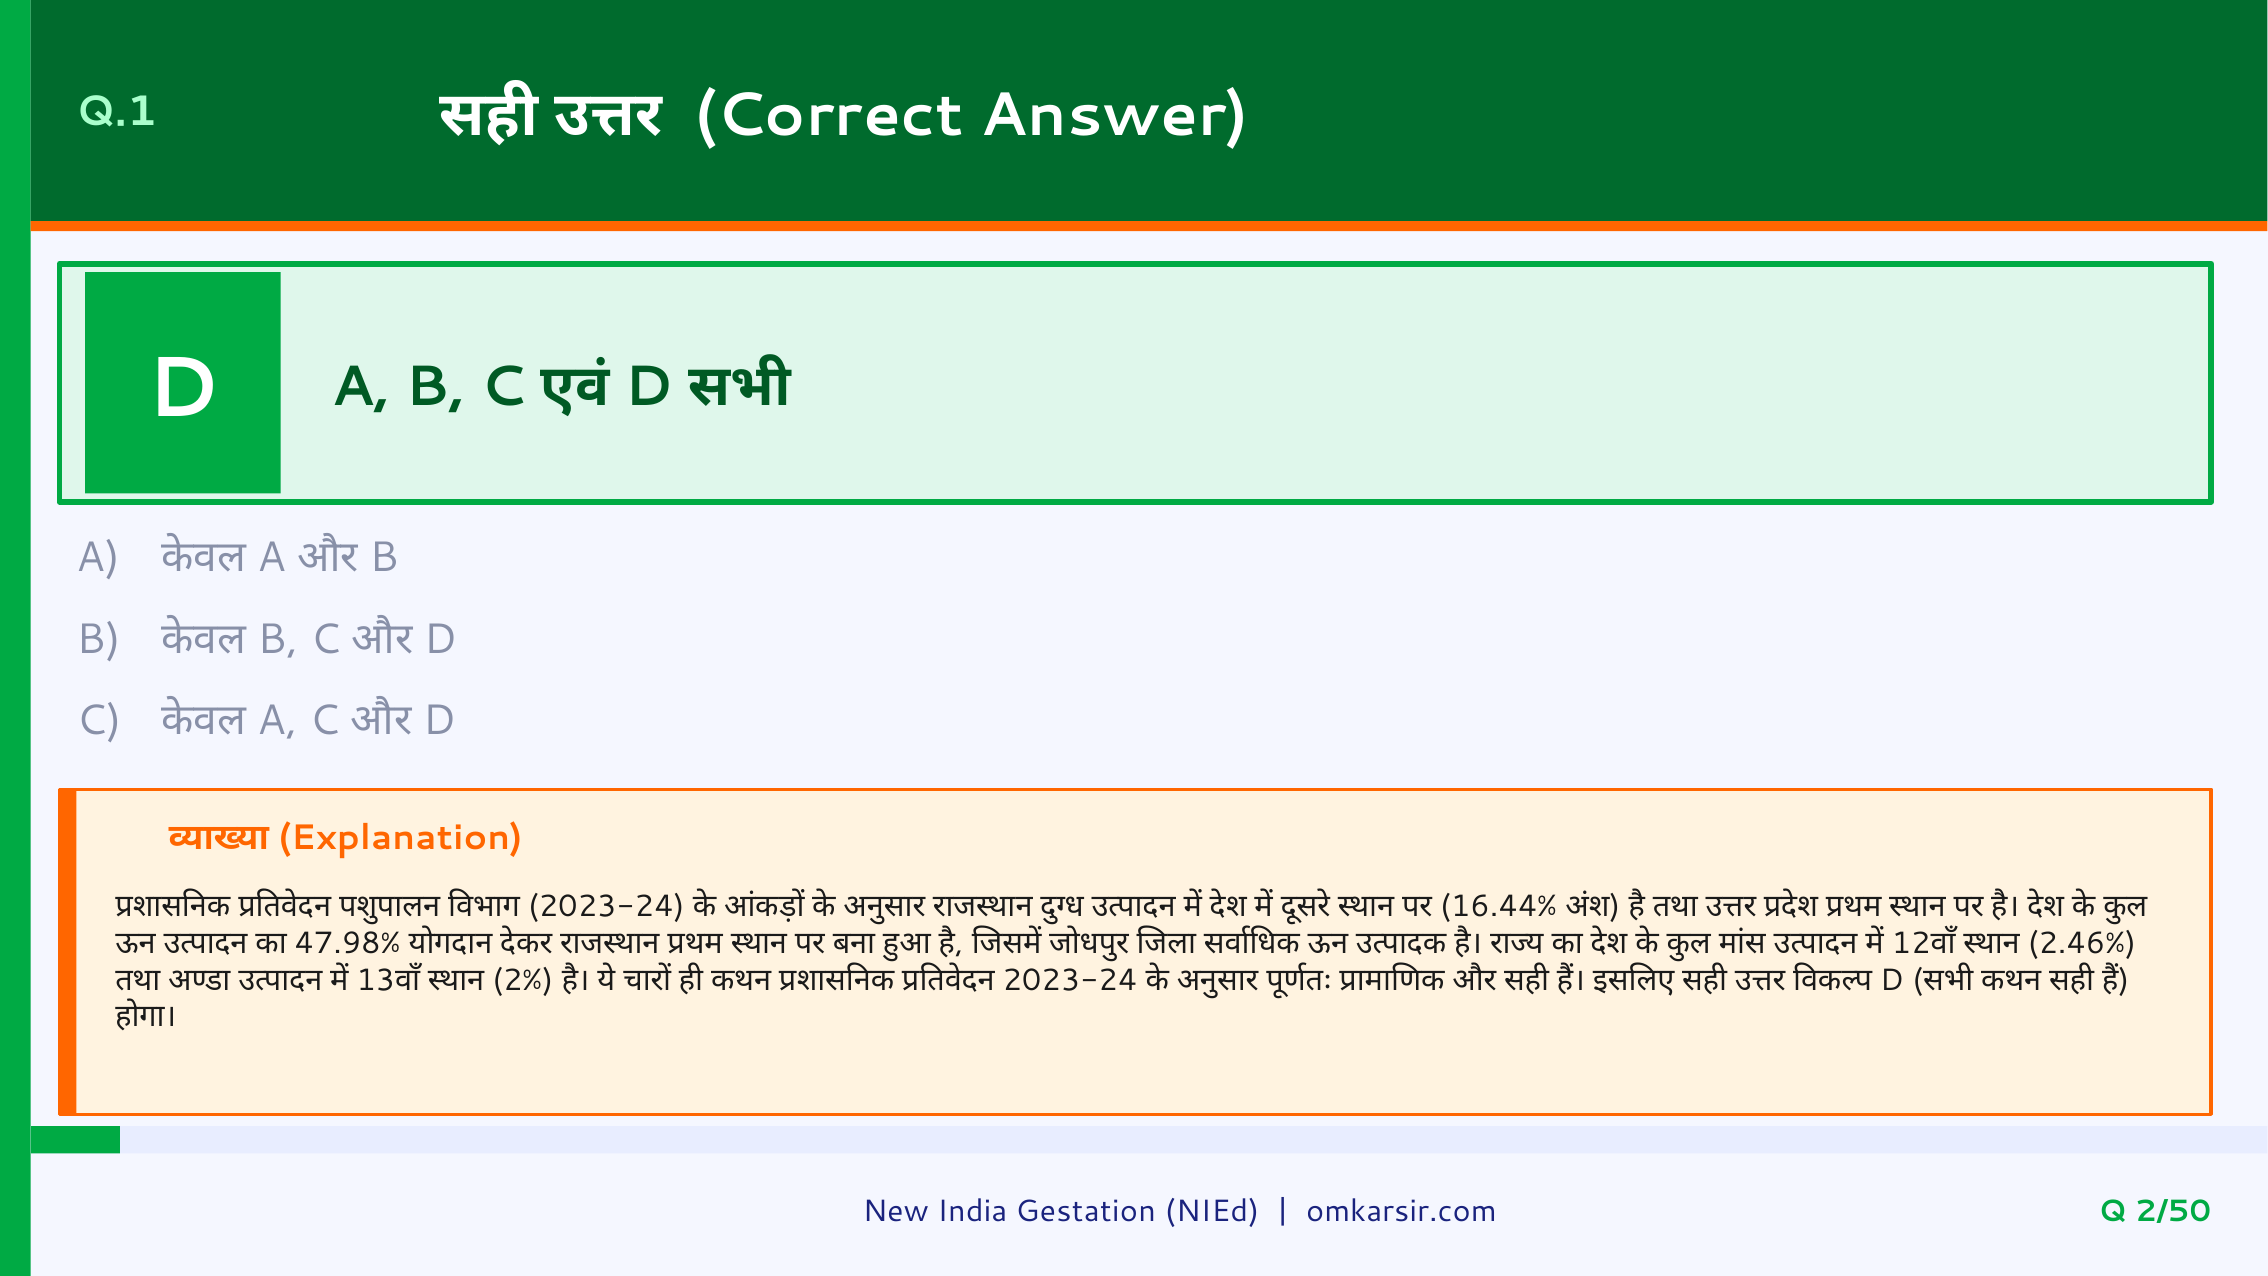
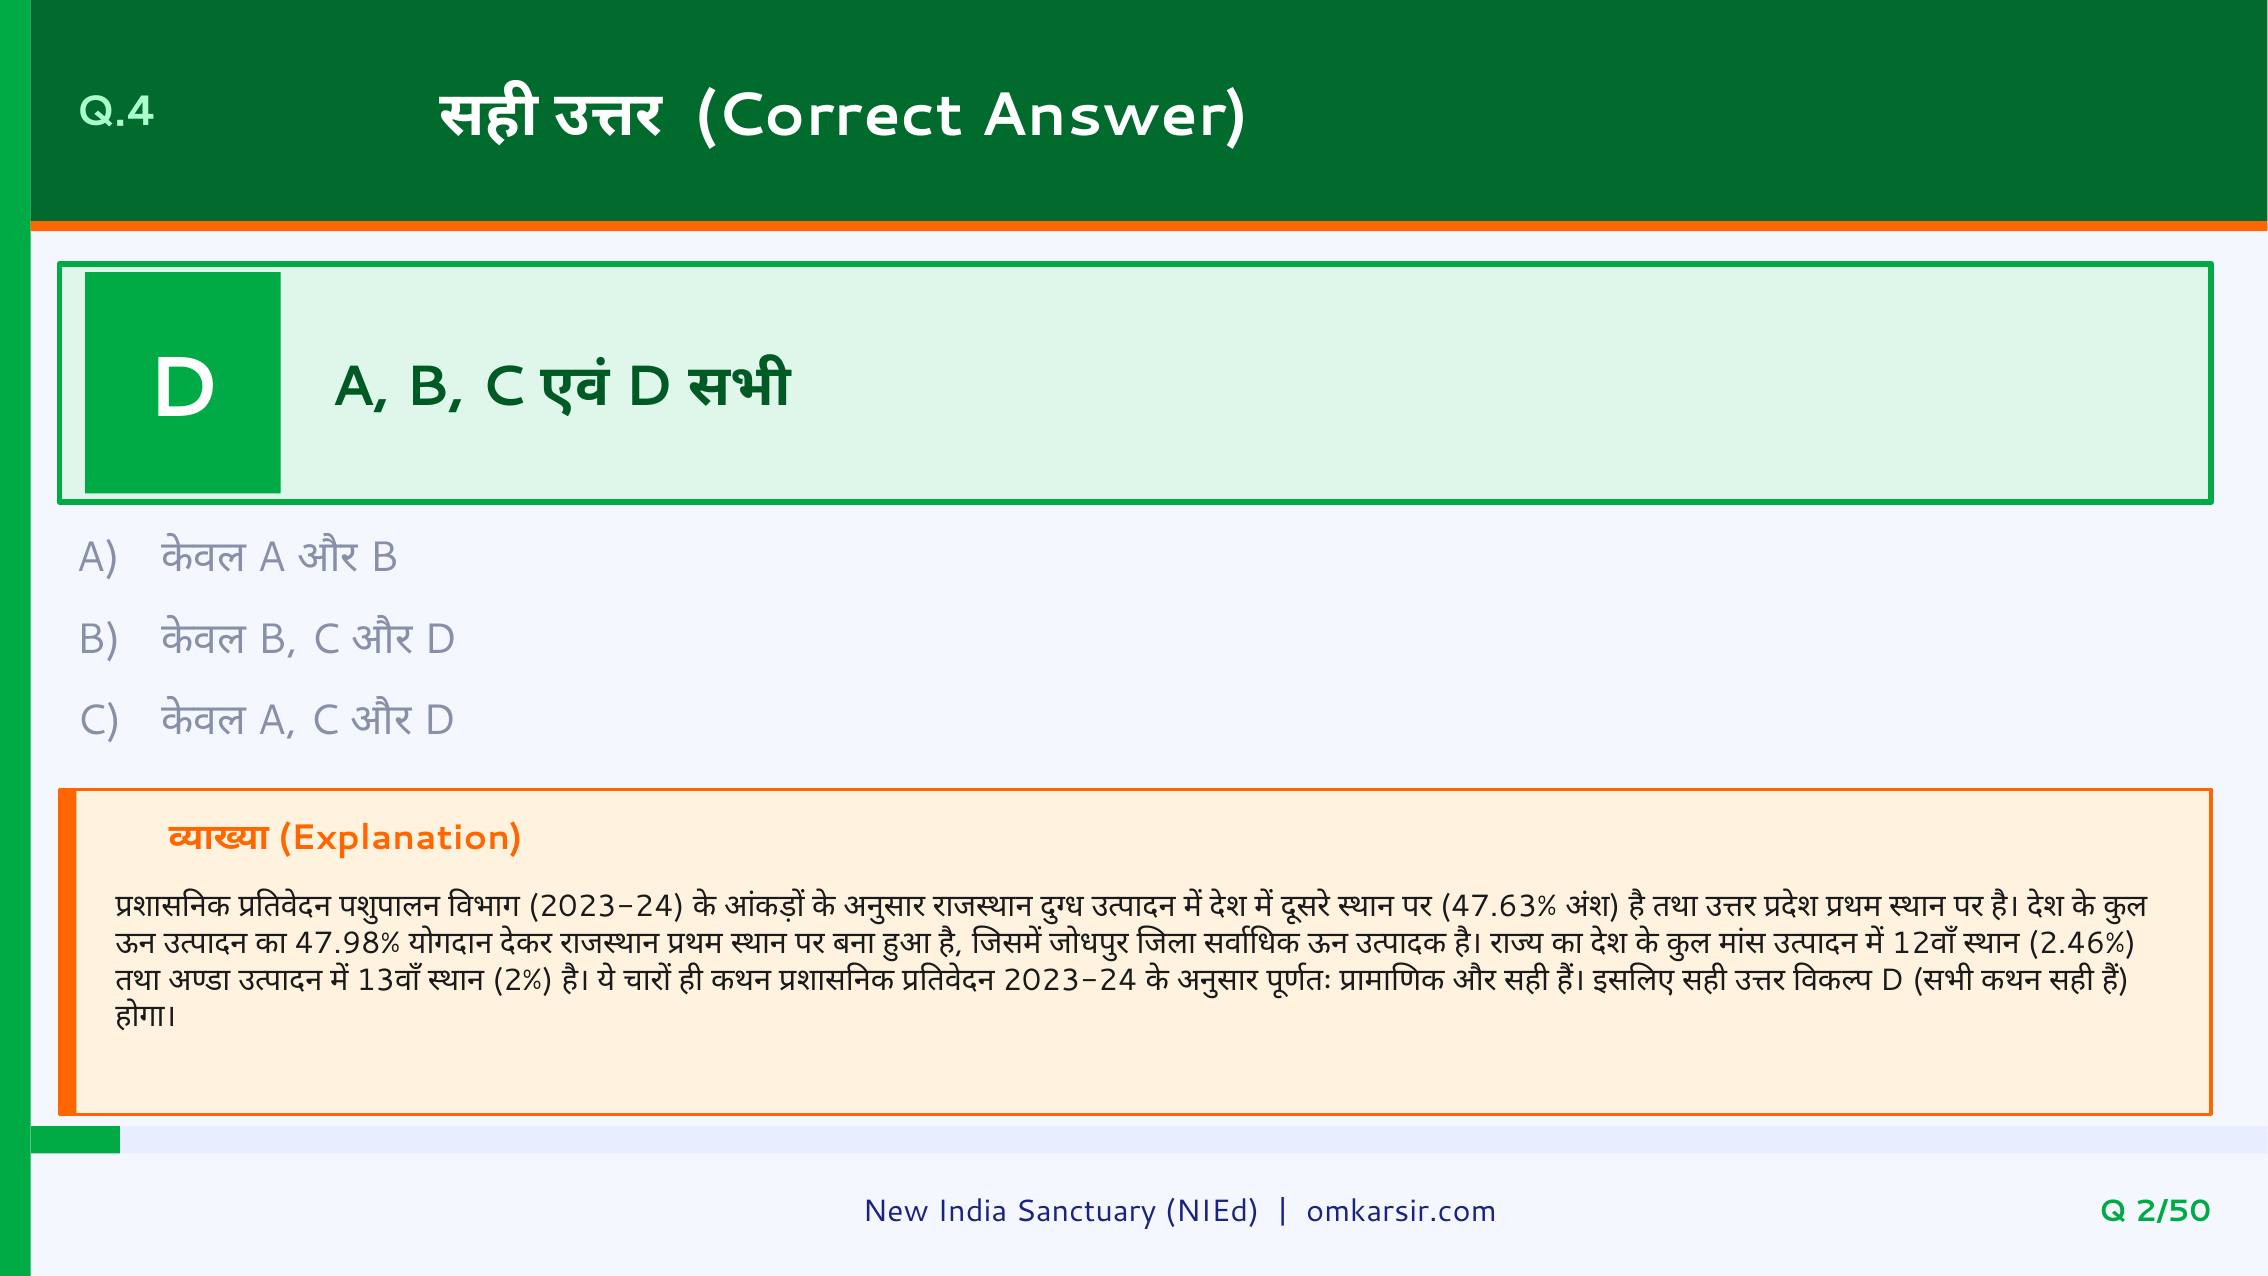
Q.1: Q.1 -> Q.4 (117, 112)
16.44%: 16.44% -> 47.63% (1499, 907)
Gestation: Gestation -> Sanctuary (1086, 1211)
